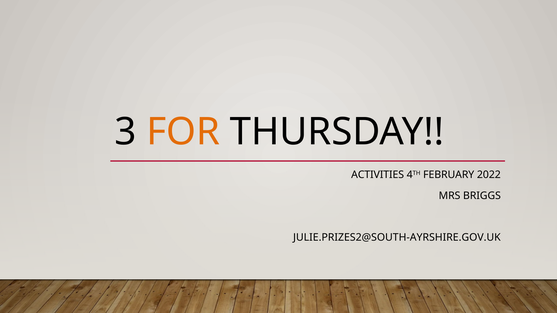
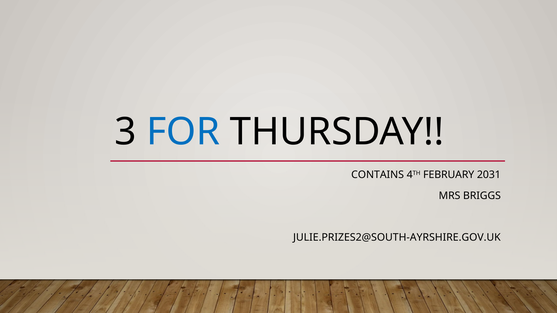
FOR colour: orange -> blue (183, 132)
ACTIVITIES: ACTIVITIES -> CONTAINS (378, 175)
2022: 2022 -> 2031 (489, 175)
